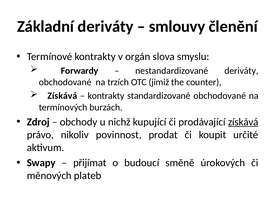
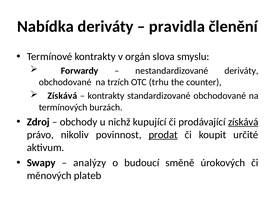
Základní: Základní -> Nabídka (45, 27)
smlouvy: smlouvy -> pravidla (177, 27)
jimiž: jimiž -> trhu (159, 82)
prodat underline: none -> present (163, 135)
přijímat: přijímat -> analýzy (90, 163)
